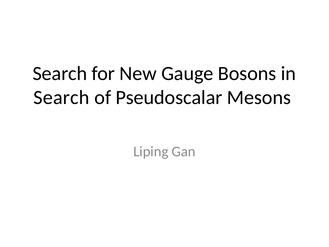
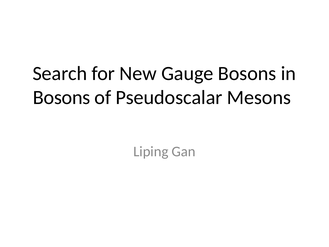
Search: Search -> Bosons (62, 97)
